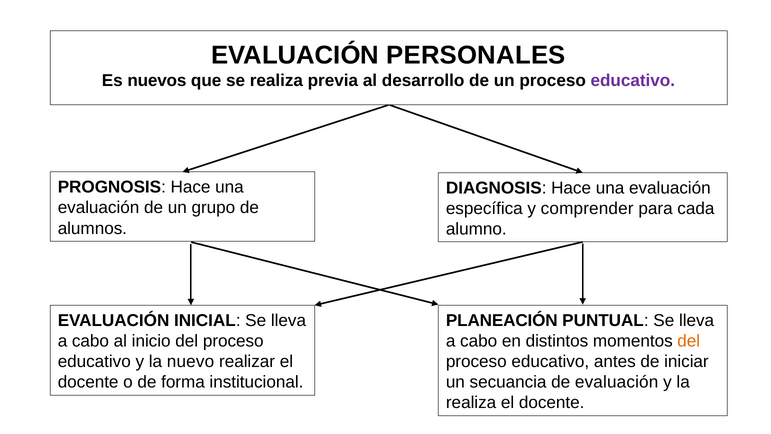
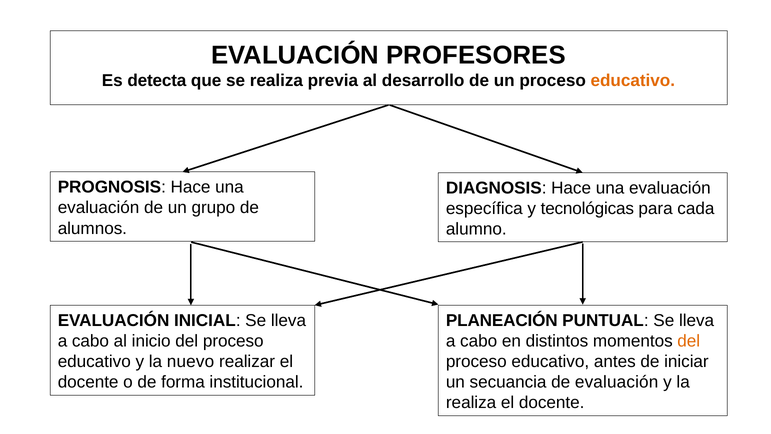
PERSONALES: PERSONALES -> PROFESORES (476, 55)
nuevos: nuevos -> detecta (157, 81)
educativo colour: purple -> orange (633, 81)
comprender: comprender -> tecnológicas (587, 208)
